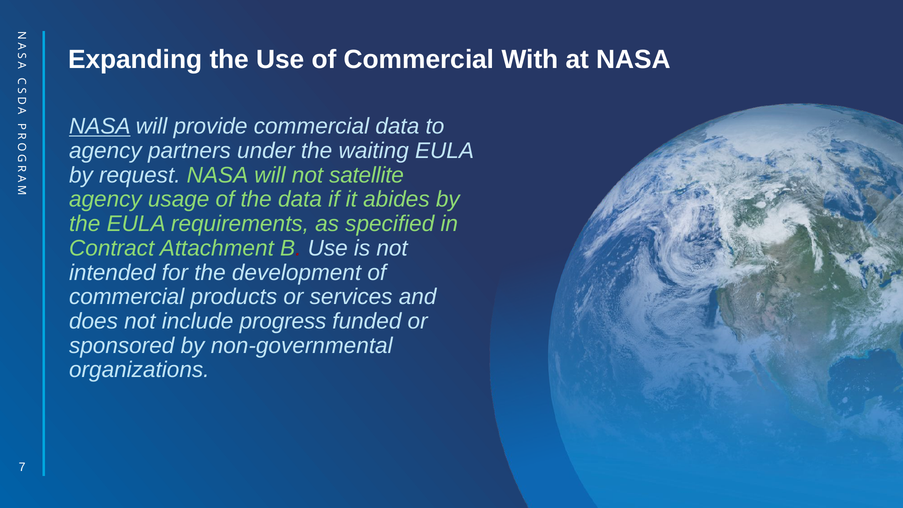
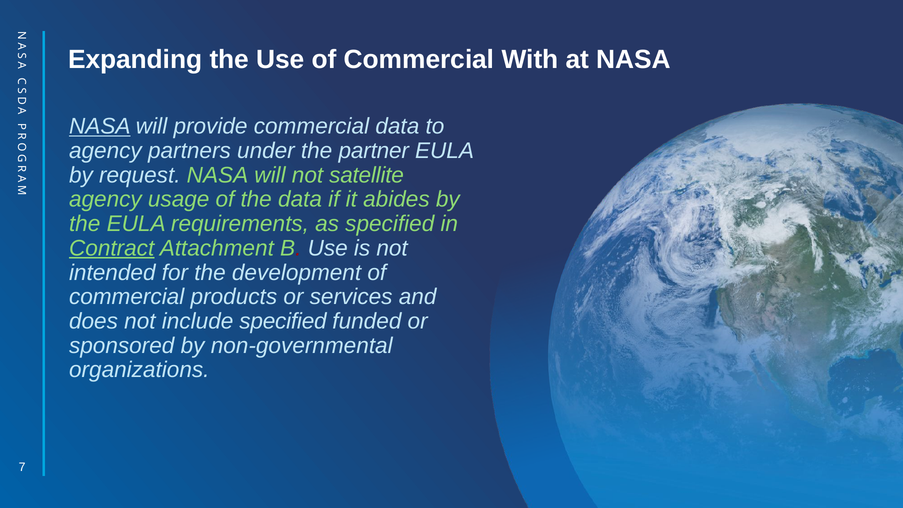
waiting: waiting -> partner (374, 151)
Contract underline: none -> present (112, 248)
include progress: progress -> specified (283, 321)
